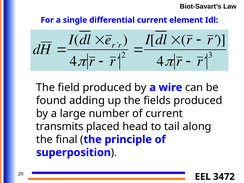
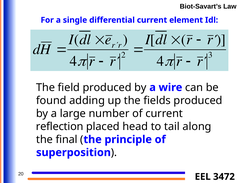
transmits: transmits -> reflection (60, 126)
